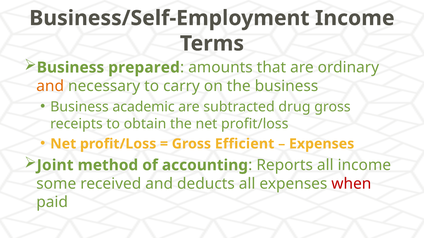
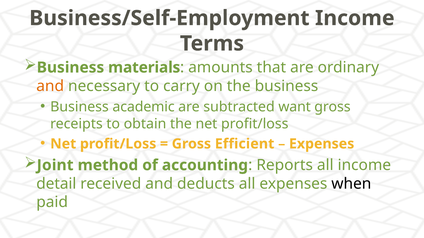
prepared: prepared -> materials (144, 68)
drug: drug -> want (295, 107)
some: some -> detail (56, 184)
when colour: red -> black (351, 184)
